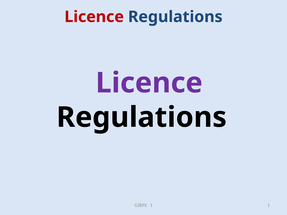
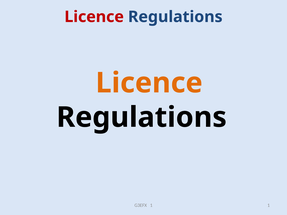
Licence colour: purple -> orange (149, 83)
